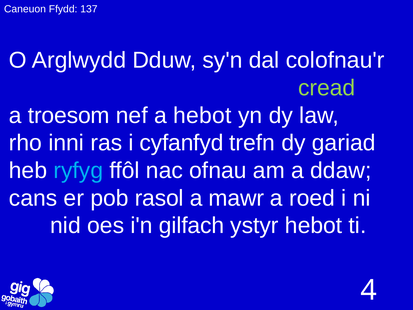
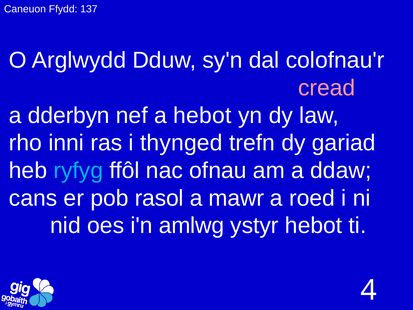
cread colour: light green -> pink (327, 88)
troesom: troesom -> dderbyn (69, 115)
cyfanfyd: cyfanfyd -> thynged (181, 143)
gilfach: gilfach -> amlwg (192, 225)
